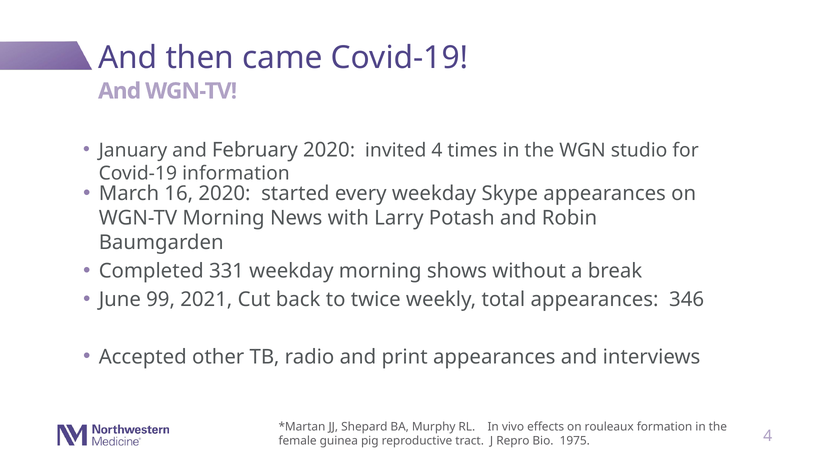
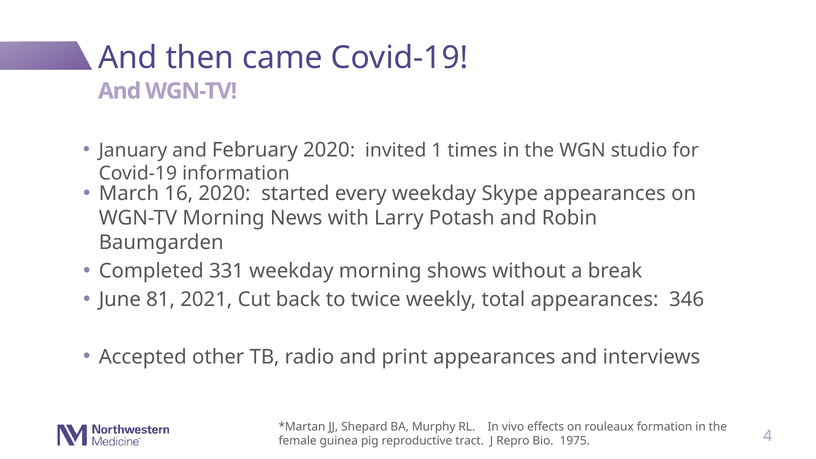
invited 4: 4 -> 1 (437, 150)
99: 99 -> 81 (161, 300)
